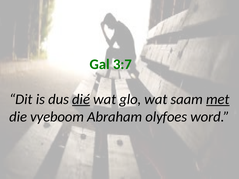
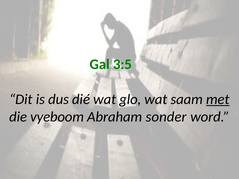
3:7: 3:7 -> 3:5 (122, 64)
dié underline: present -> none (81, 99)
olyfoes: olyfoes -> sonder (166, 117)
